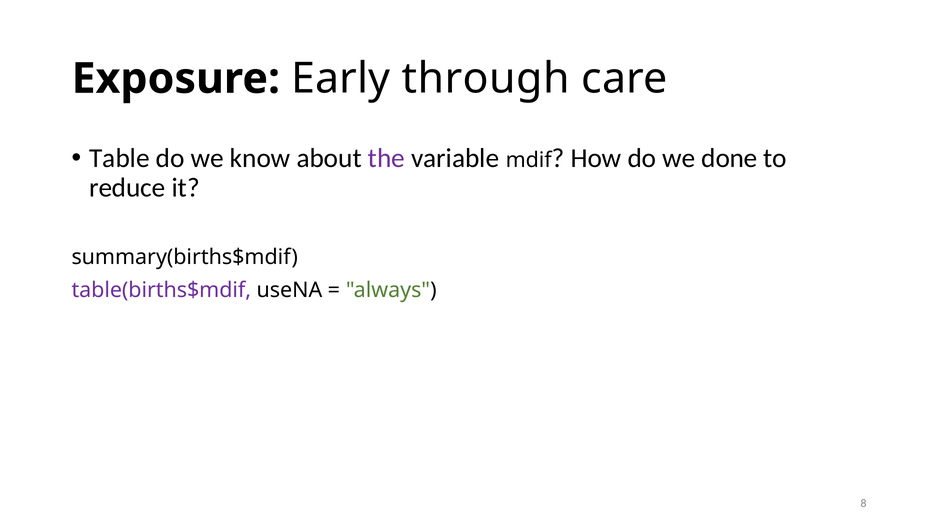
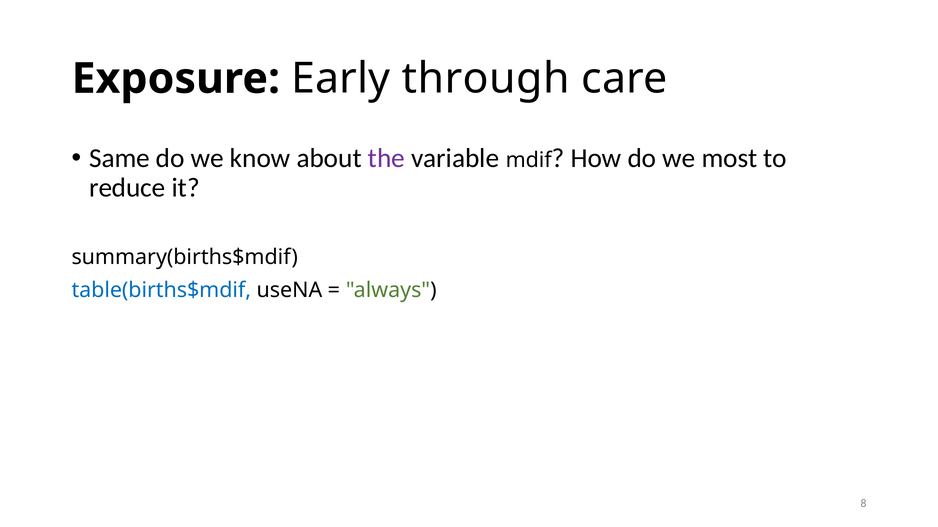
Table: Table -> Same (119, 159)
done: done -> most (729, 159)
table(births$mdif colour: purple -> blue (161, 290)
